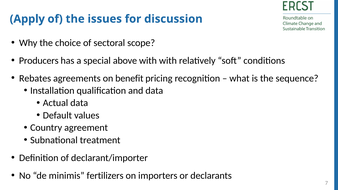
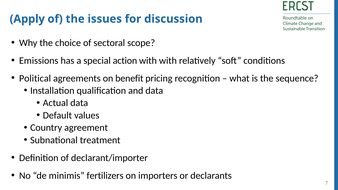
Producers: Producers -> Emissions (39, 61)
above: above -> action (125, 61)
Rebates: Rebates -> Political (35, 78)
